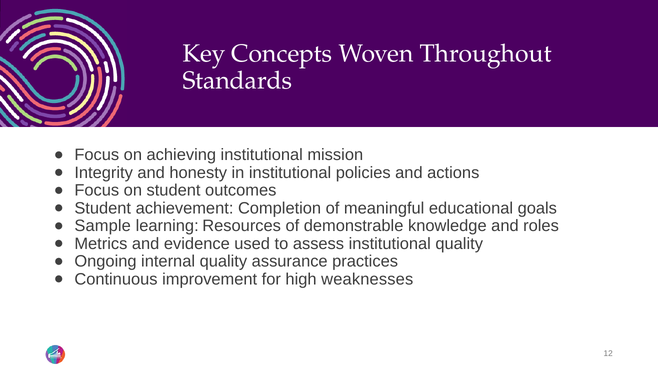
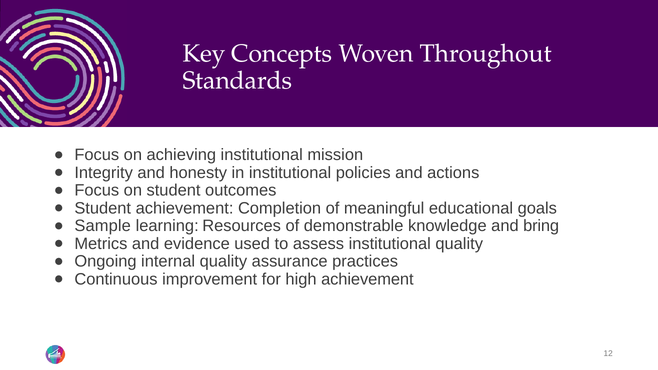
roles: roles -> bring (541, 226)
high weaknesses: weaknesses -> achievement (367, 279)
